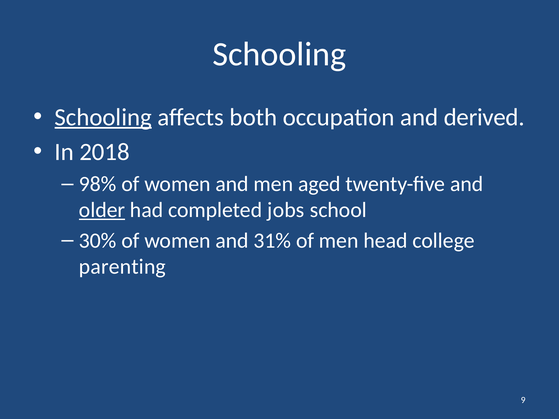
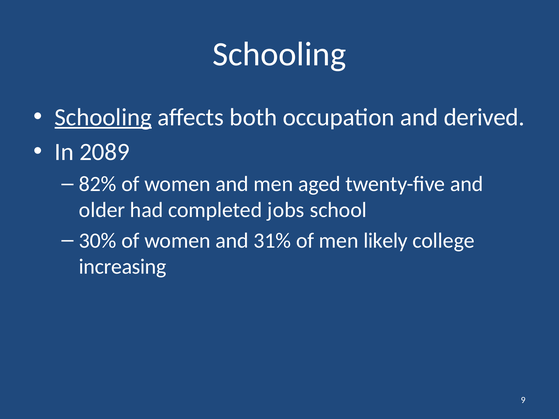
2018: 2018 -> 2089 (105, 152)
98%: 98% -> 82% (98, 184)
older underline: present -> none (102, 210)
head: head -> likely (386, 241)
parenting: parenting -> increasing (123, 267)
